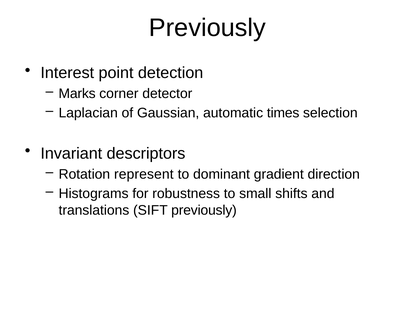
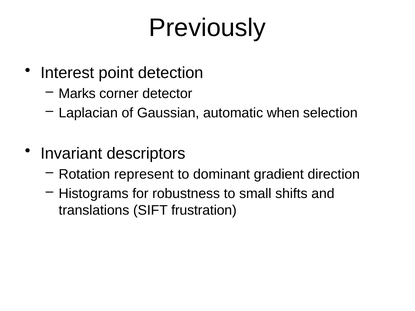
times: times -> when (283, 113)
SIFT previously: previously -> frustration (204, 210)
